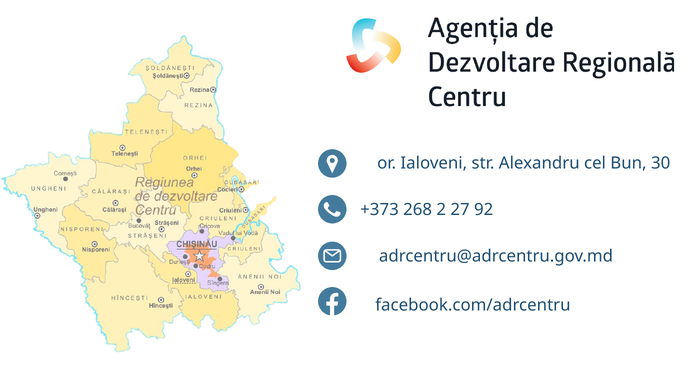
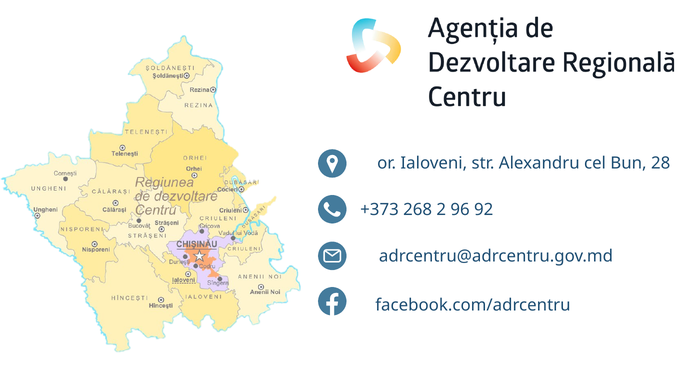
30: 30 -> 28 (661, 163)
27: 27 -> 96 (460, 210)
